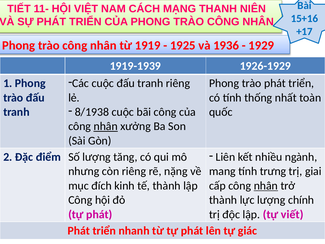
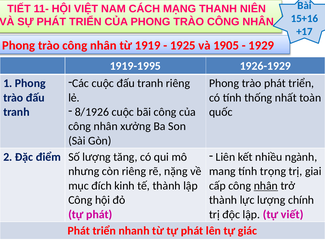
1936: 1936 -> 1905 (226, 45)
1919-1939: 1919-1939 -> 1919-1995 (135, 66)
8/1938: 8/1938 -> 8/1926 (92, 112)
nhân underline: present -> none (106, 126)
trưng: trưng -> trọng (273, 171)
